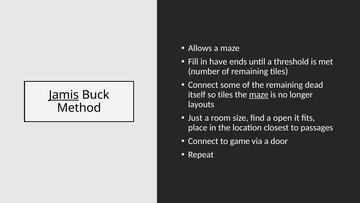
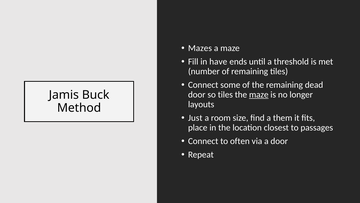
Allows: Allows -> Mazes (200, 48)
itself: itself -> door (197, 94)
Jamis underline: present -> none (64, 95)
open: open -> them (283, 118)
game: game -> often (240, 141)
